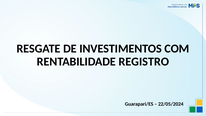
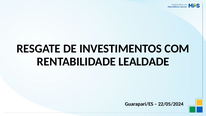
REGISTRO: REGISTRO -> LEALDADE (144, 62)
